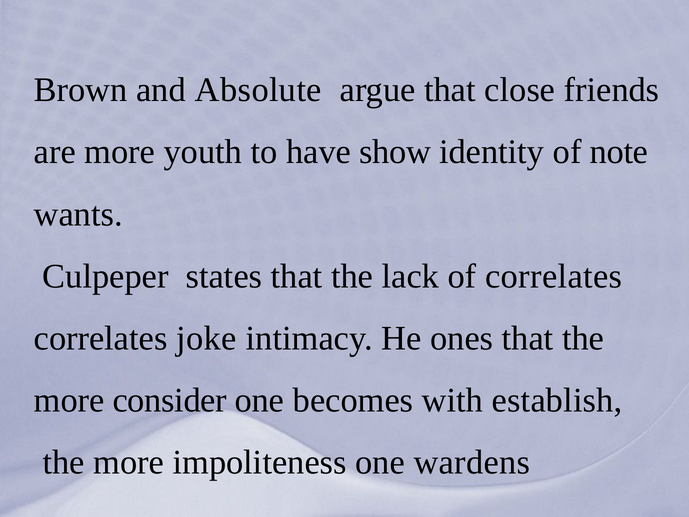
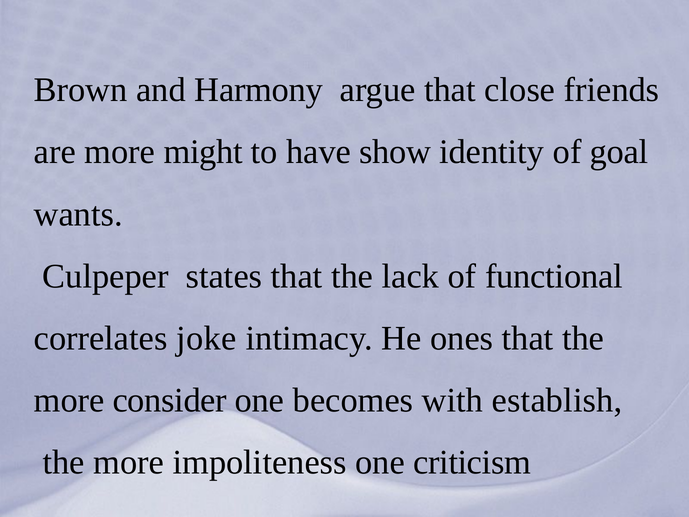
Absolute: Absolute -> Harmony (259, 90)
youth: youth -> might (203, 152)
note: note -> goal (619, 152)
of correlates: correlates -> functional (554, 276)
wardens: wardens -> criticism (472, 462)
